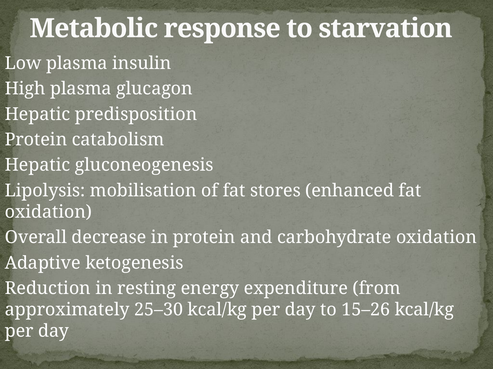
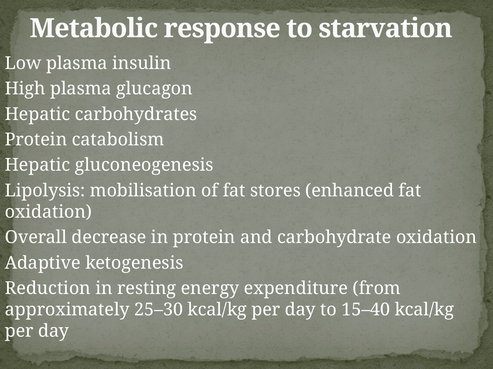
predisposition: predisposition -> carbohydrates (136, 114)
15–26: 15–26 -> 15–40 (366, 310)
